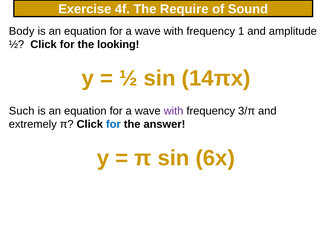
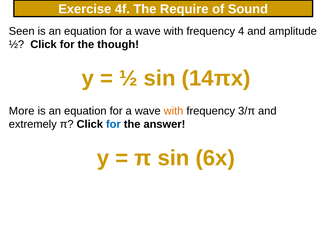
Body: Body -> Seen (22, 31)
1: 1 -> 4 (241, 31)
looking: looking -> though (118, 44)
Such: Such -> More (22, 111)
with colour: purple -> orange (174, 111)
